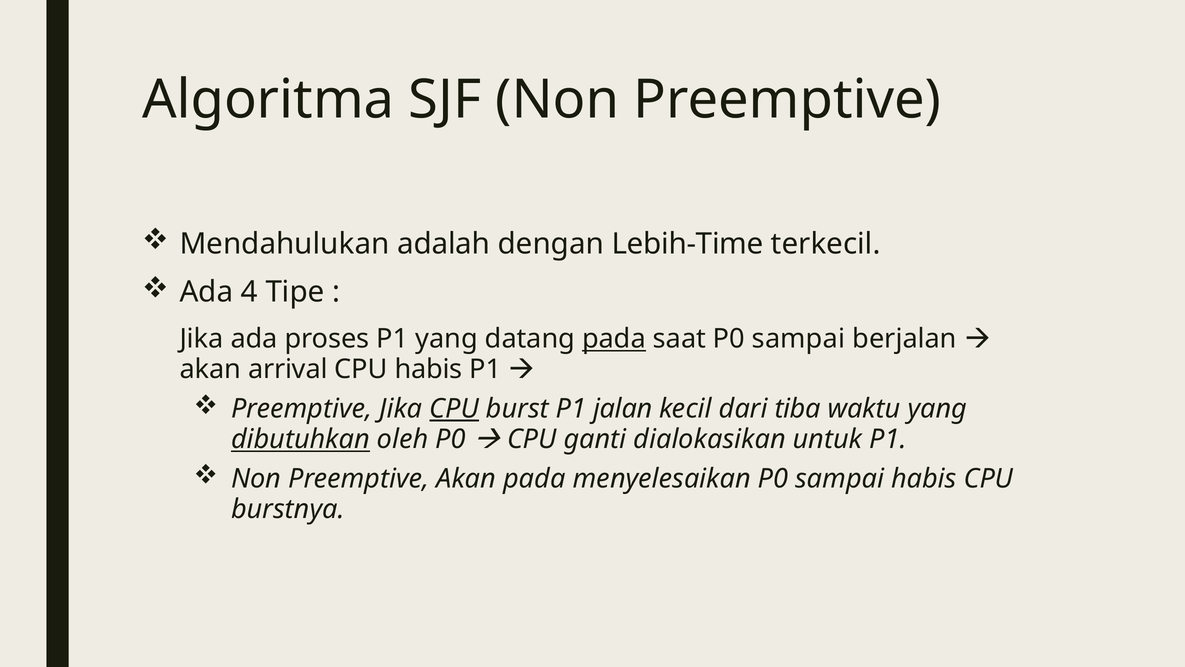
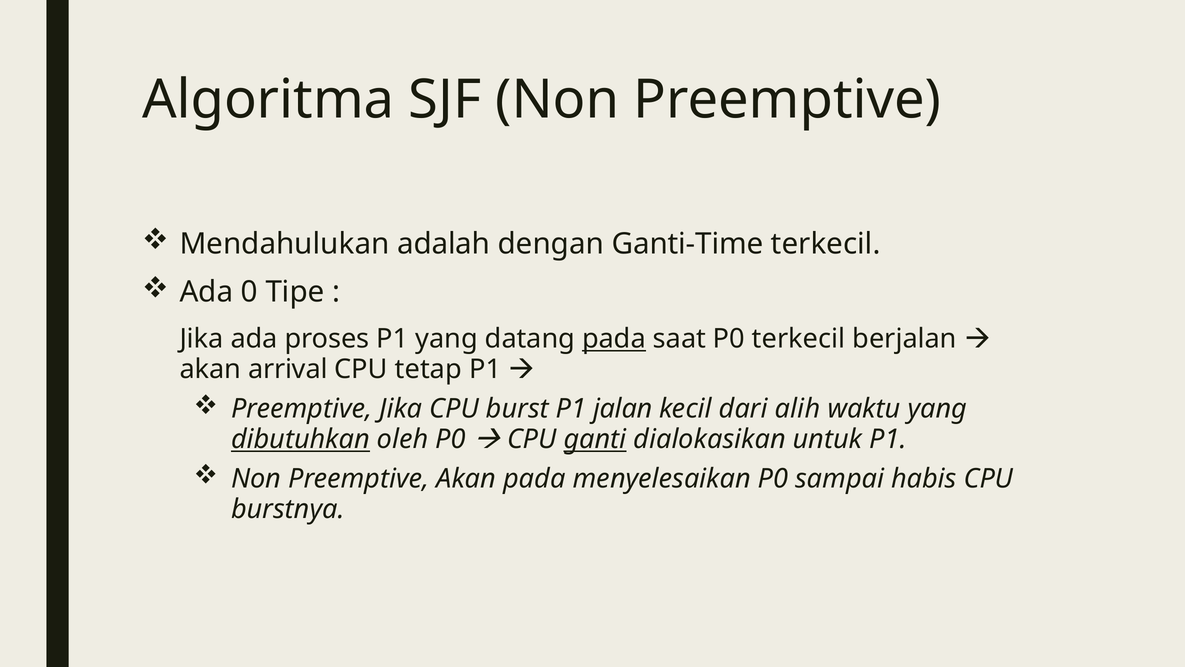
Lebih-Time: Lebih-Time -> Ganti-Time (688, 244)
4: 4 -> 0 (249, 292)
saat P0 sampai: sampai -> terkecil (799, 339)
CPU habis: habis -> tetap (428, 369)
CPU underline: present -> none (454, 409)
tiba: tiba -> alih (797, 409)
ganti underline: none -> present (595, 439)
